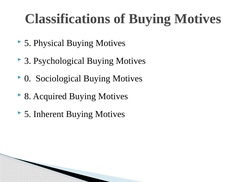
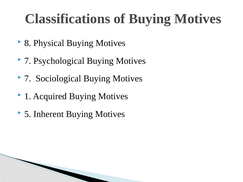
5: 5 -> 8 (28, 43)
3: 3 -> 7 (28, 61)
0: 0 -> 7 (28, 79)
8: 8 -> 1 (28, 96)
